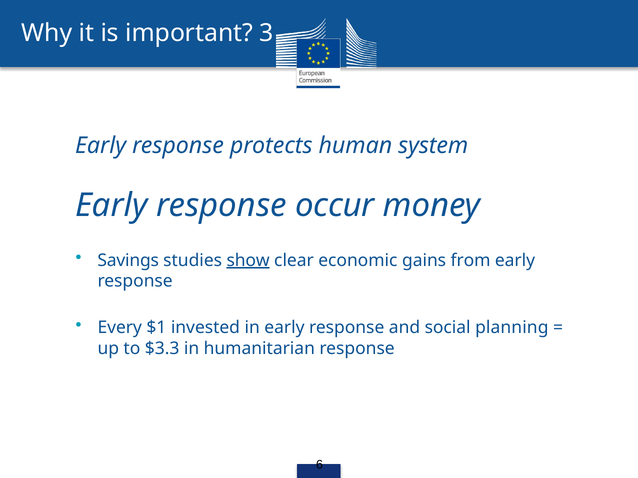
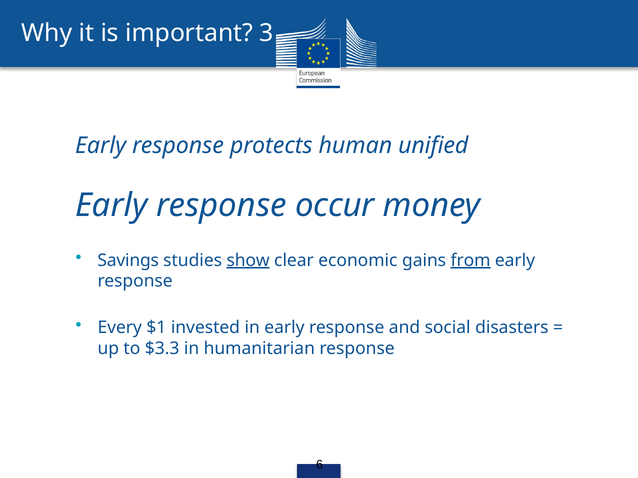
system: system -> unified (433, 146)
from underline: none -> present (471, 261)
planning: planning -> disasters (512, 328)
